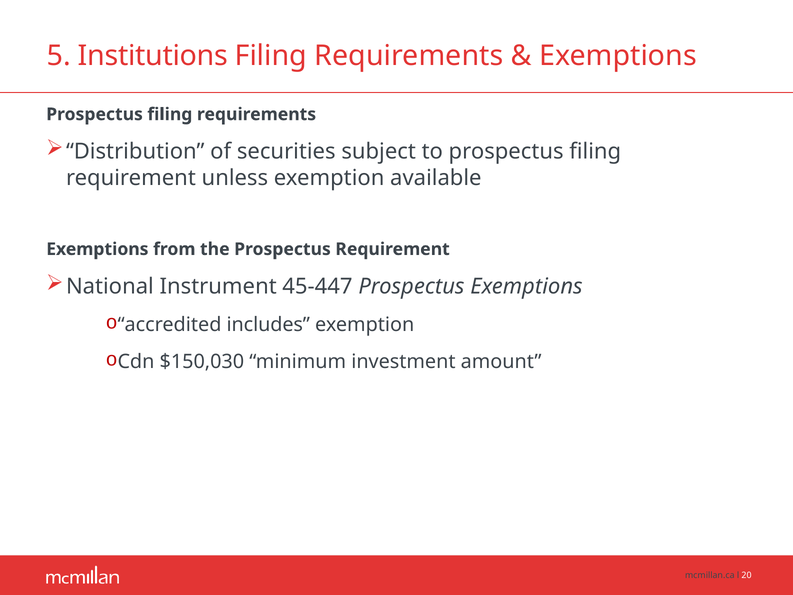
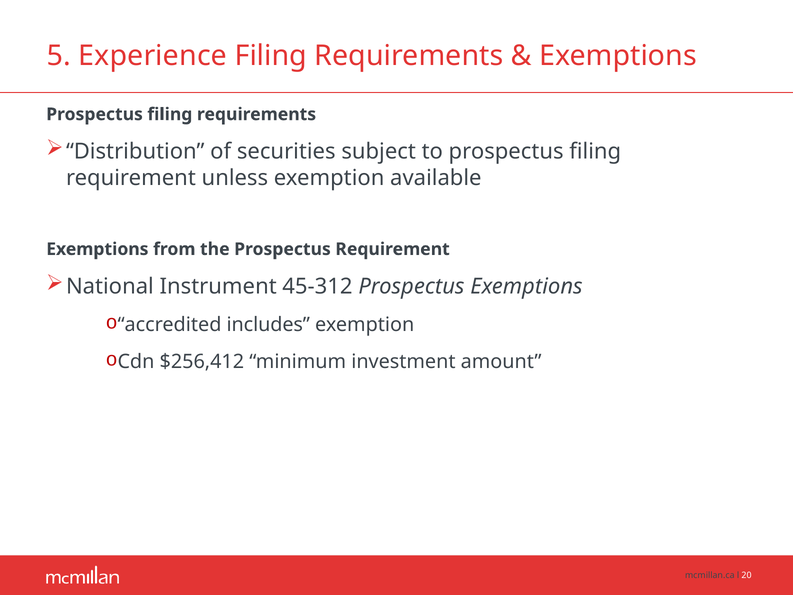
Institutions: Institutions -> Experience (153, 56)
45-447: 45-447 -> 45-312 (317, 286)
$150,030: $150,030 -> $256,412 (202, 362)
